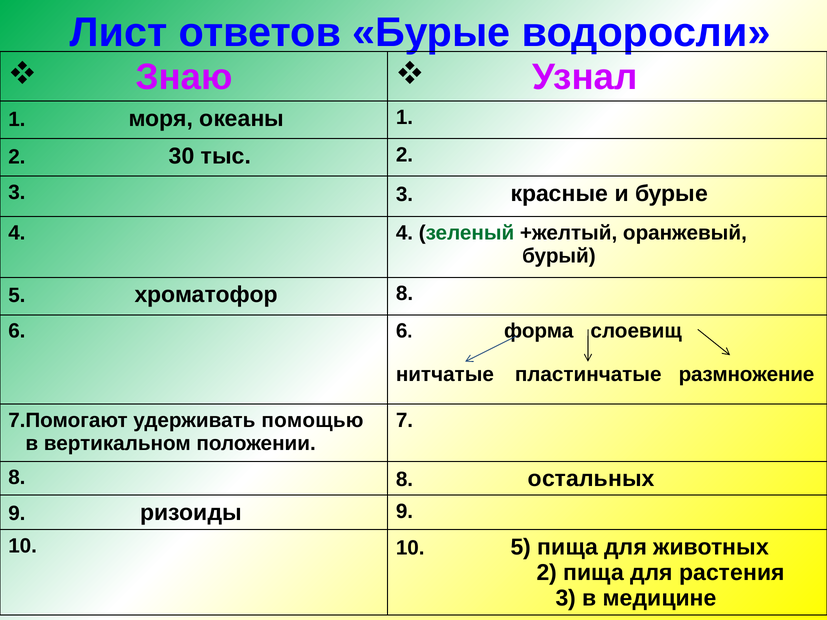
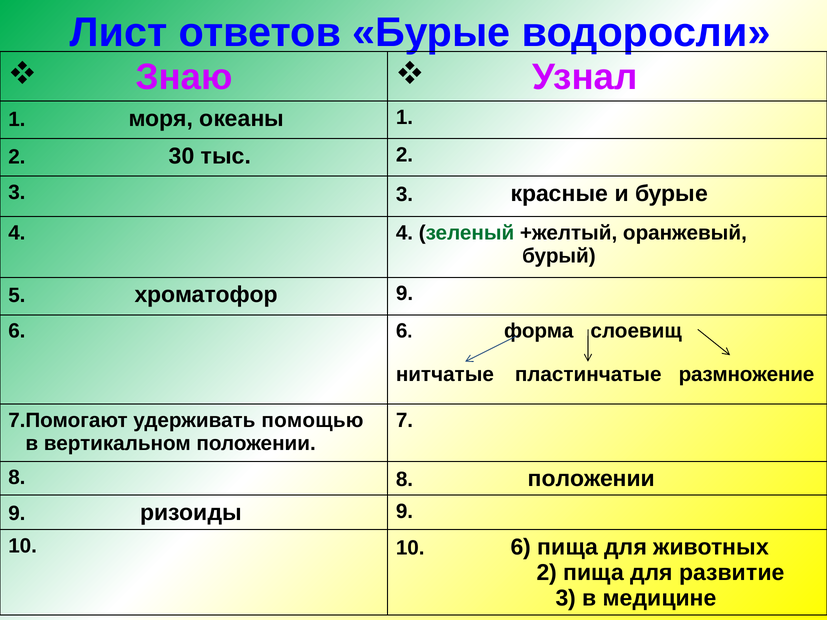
хроматофор 8: 8 -> 9 (405, 294)
8 остальных: остальных -> положении (591, 479)
10 5: 5 -> 6 (521, 547)
растения: растения -> развитие (732, 573)
